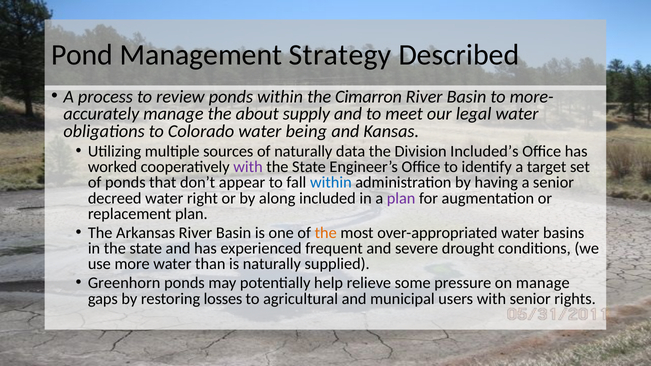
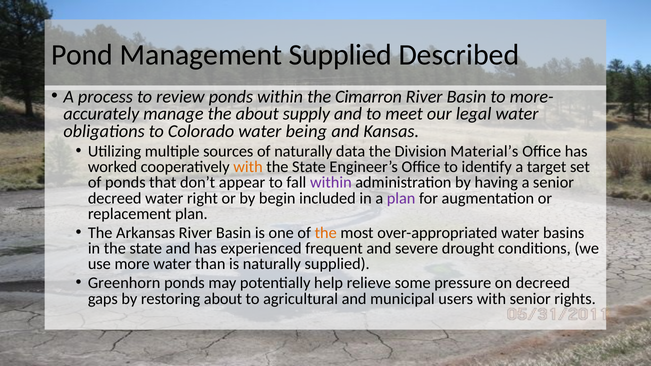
Management Strategy: Strategy -> Supplied (340, 55)
Included’s: Included’s -> Material’s (484, 151)
with colour: purple -> orange (248, 167)
within colour: blue -> purple (331, 183)
along: along -> begin (277, 198)
on manage: manage -> decreed (543, 283)
restoring losses: losses -> about (223, 299)
